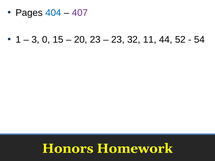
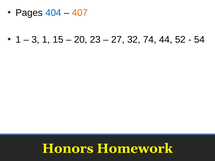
407 colour: purple -> orange (80, 13)
3 0: 0 -> 1 (46, 40)
23: 23 -> 27 (118, 40)
11: 11 -> 74 (150, 40)
